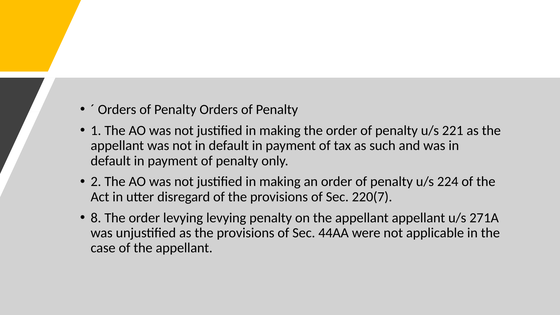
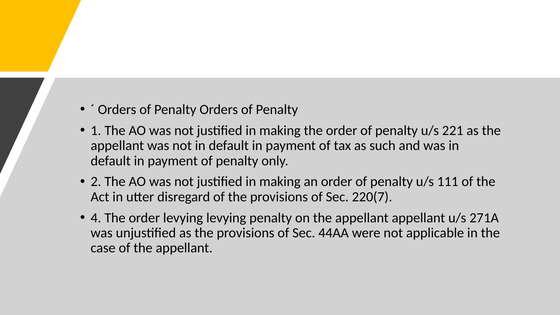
224: 224 -> 111 (448, 182)
8: 8 -> 4 (96, 218)
